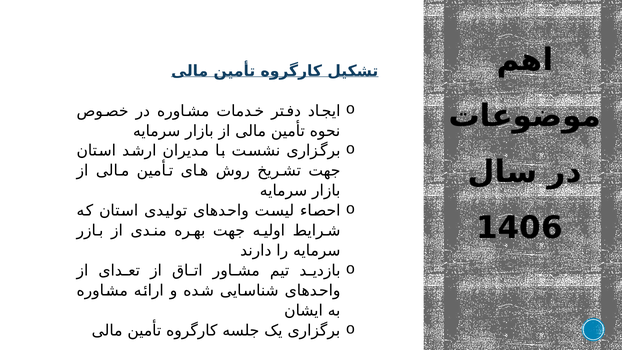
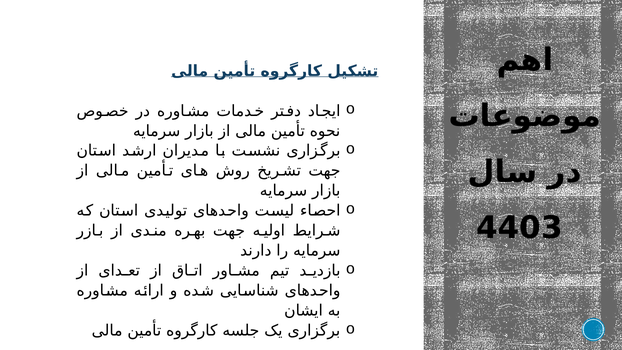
1406: 1406 -> 4403 (519, 228)
